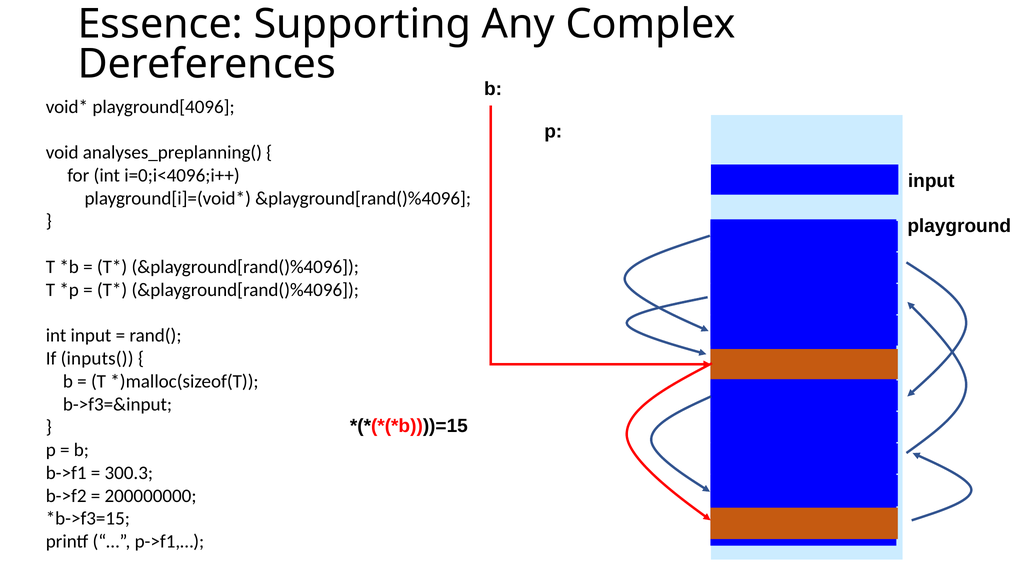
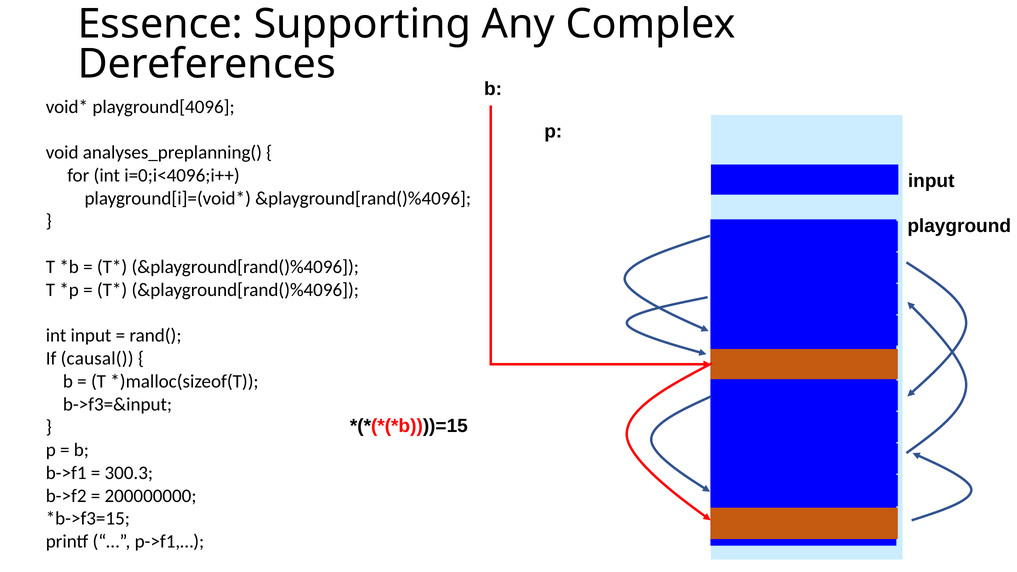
inputs(: inputs( -> causal( (97, 359)
